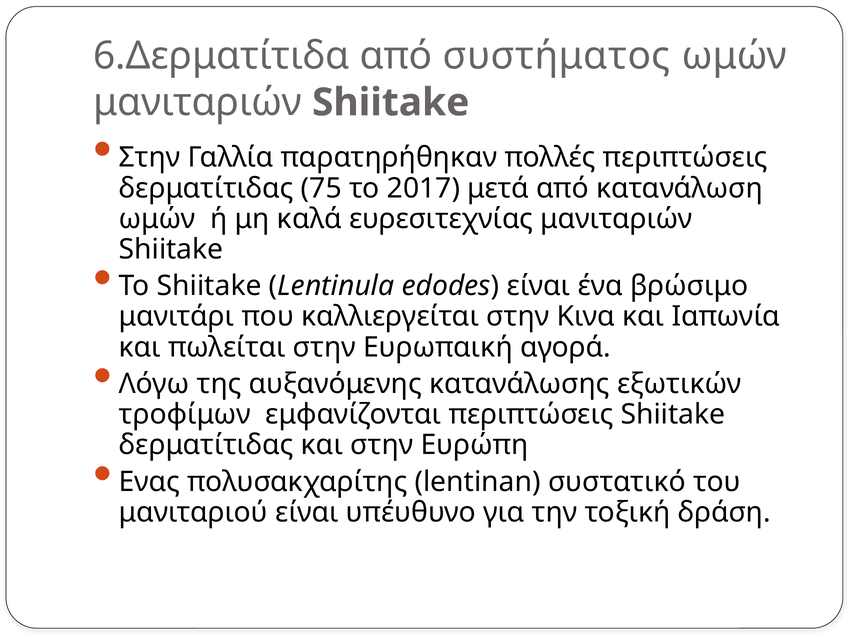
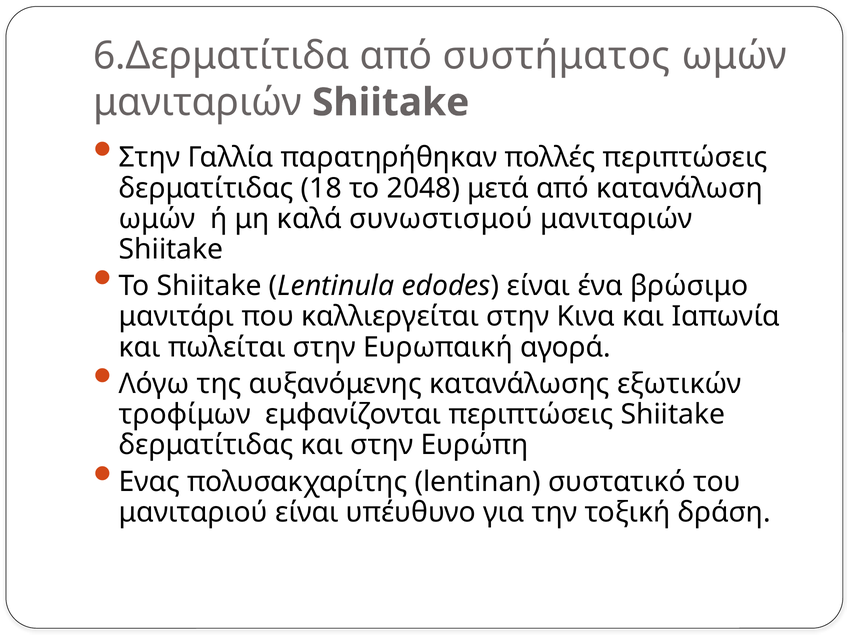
75: 75 -> 18 (321, 188)
2017: 2017 -> 2048 (424, 188)
ευρεσιτεχνίας: ευρεσιτεχνίας -> συνωστισμού (441, 219)
